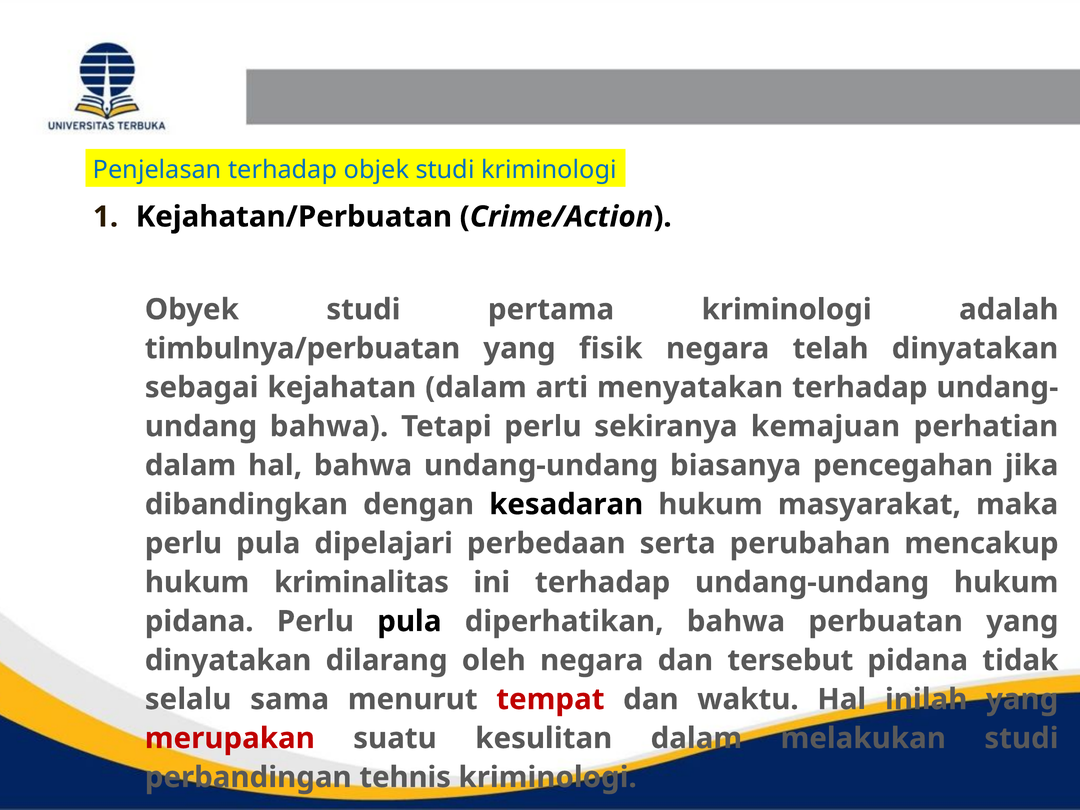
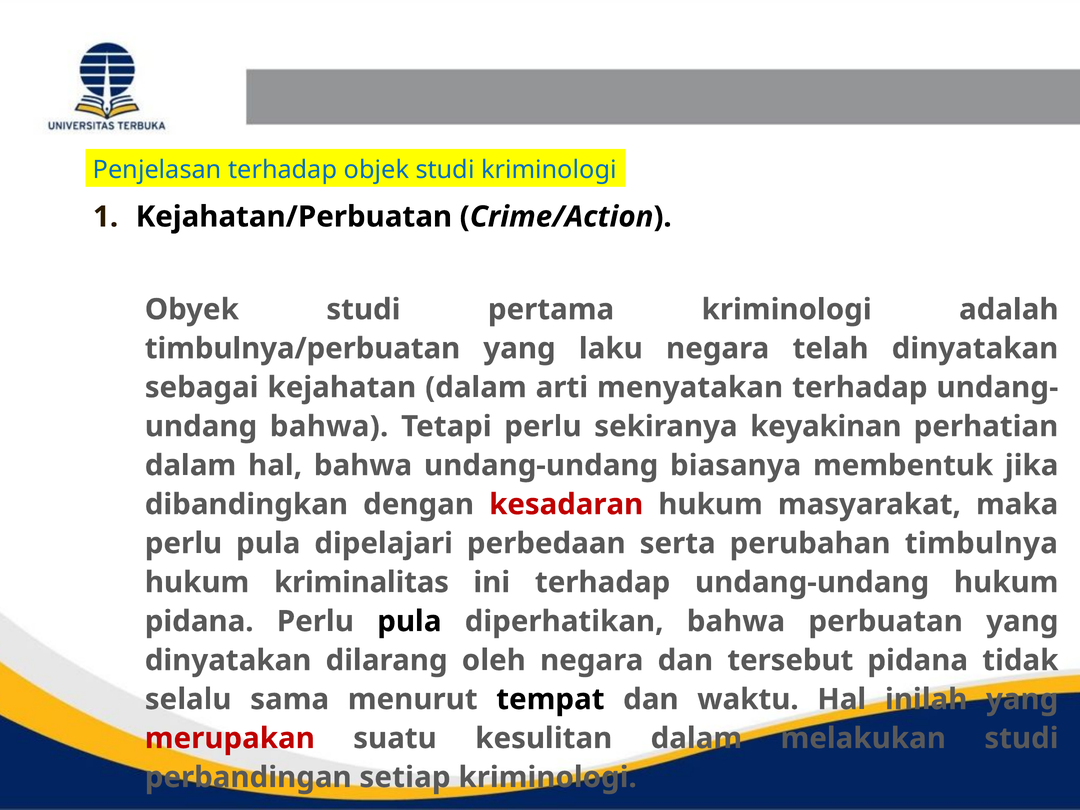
fisik: fisik -> laku (611, 349)
kemajuan: kemajuan -> keyakinan (826, 426)
pencegahan: pencegahan -> membentuk (903, 465)
kesadaran colour: black -> red (566, 504)
mencakup: mencakup -> timbulnya (981, 543)
tempat colour: red -> black (550, 699)
tehnis: tehnis -> setiap (405, 777)
